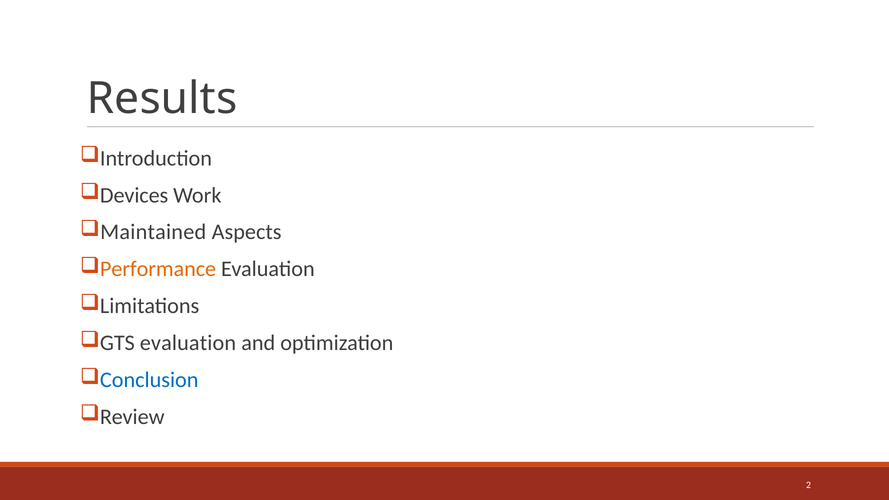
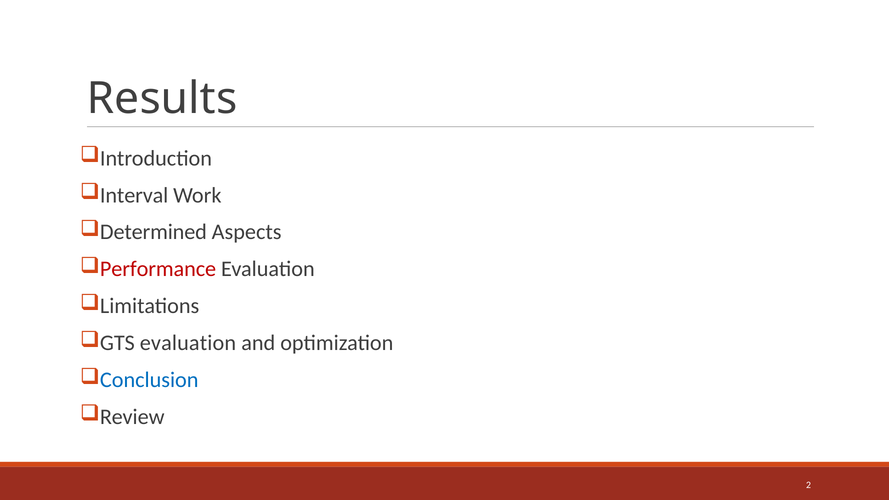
Devices: Devices -> Interval (134, 195)
Maintained: Maintained -> Determined (153, 232)
Performance colour: orange -> red (158, 269)
